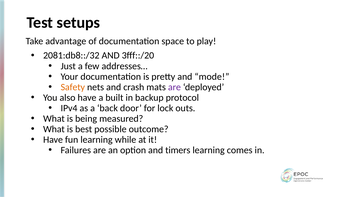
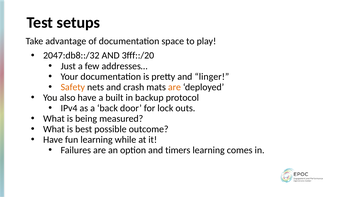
2081:db8::/32: 2081:db8::/32 -> 2047:db8::/32 (71, 56)
mode: mode -> linger (212, 77)
are colour: purple -> orange (174, 87)
